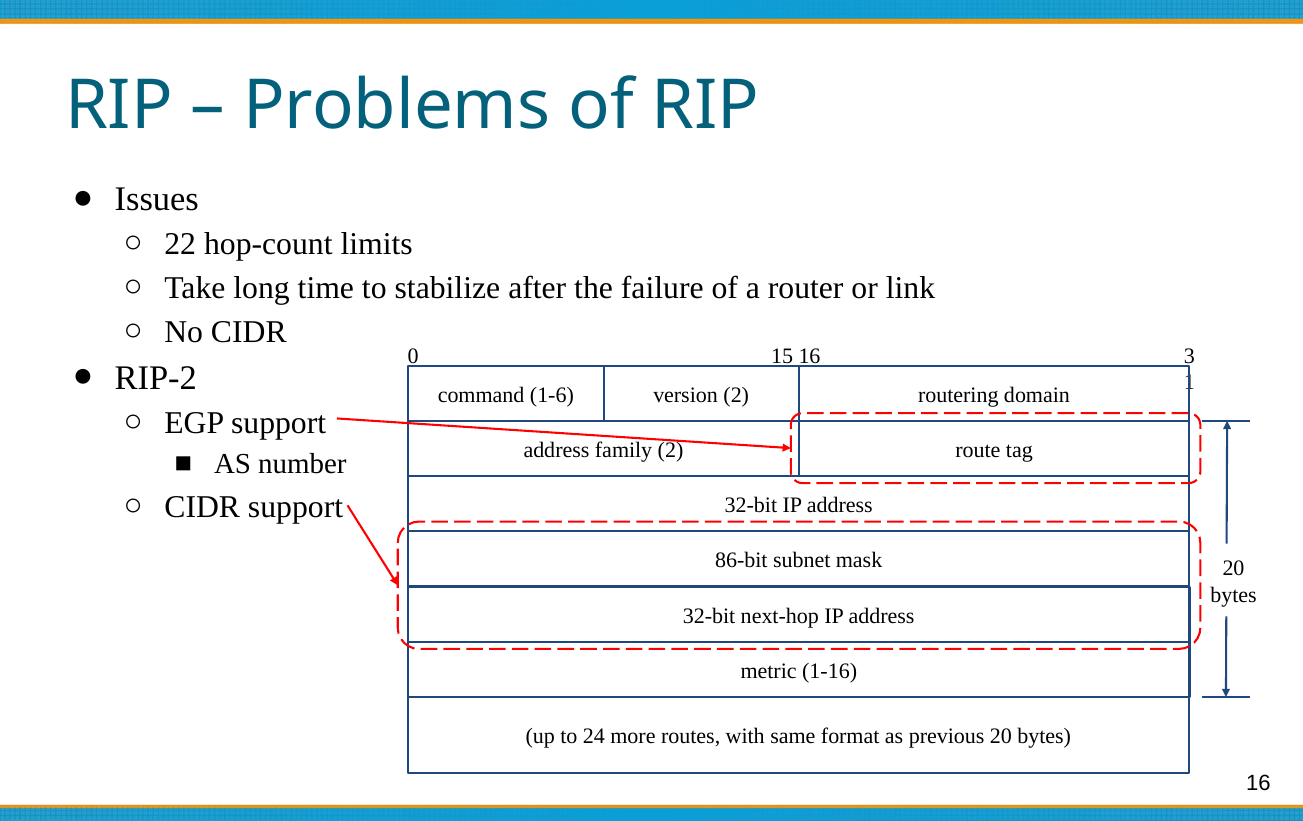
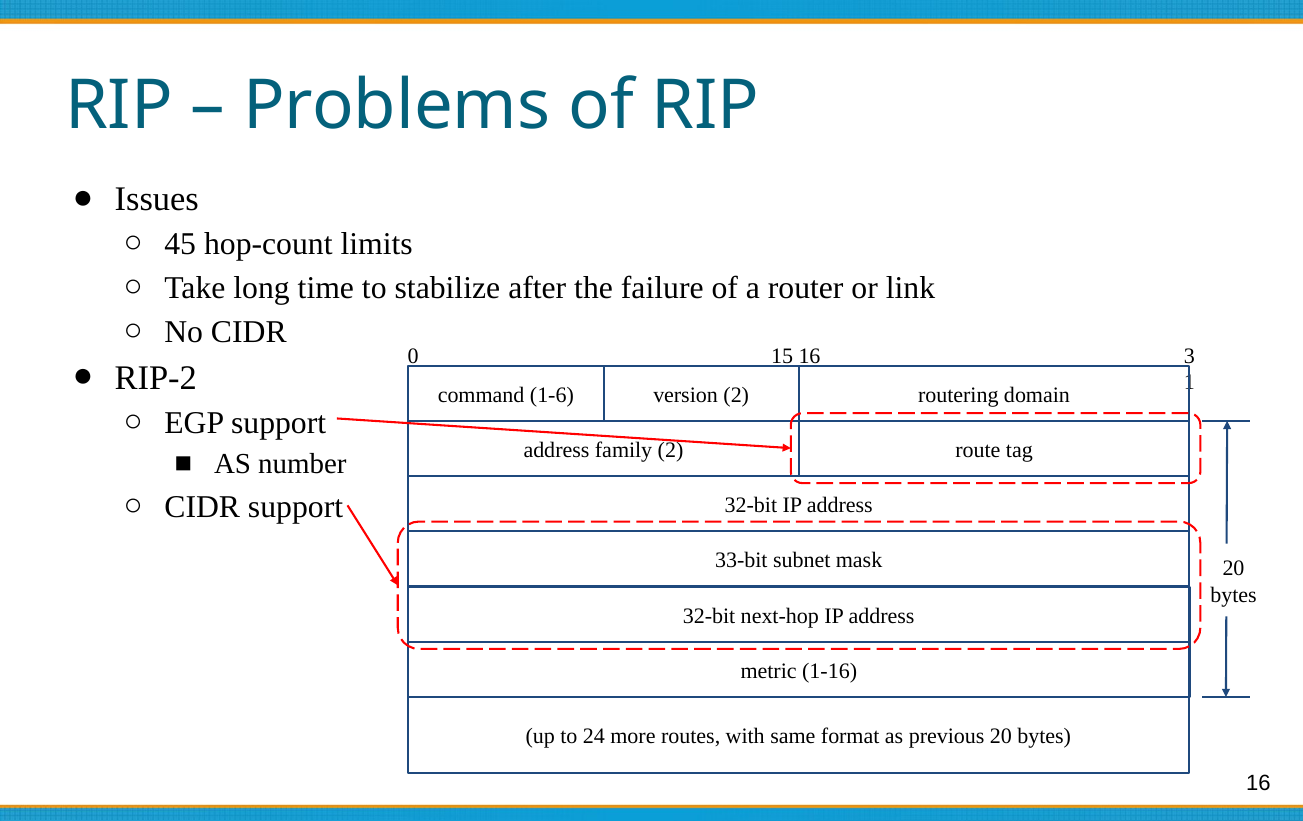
22: 22 -> 45 (180, 244)
86-bit: 86-bit -> 33-bit (741, 560)
